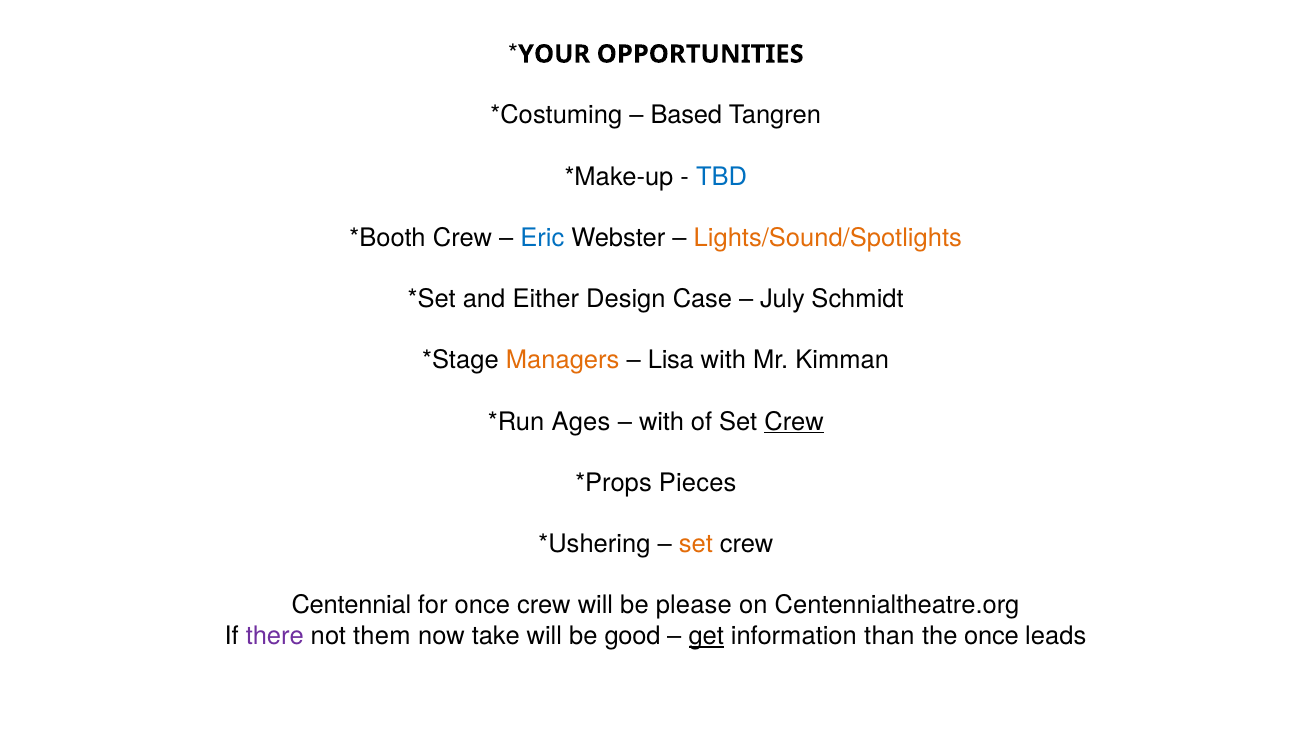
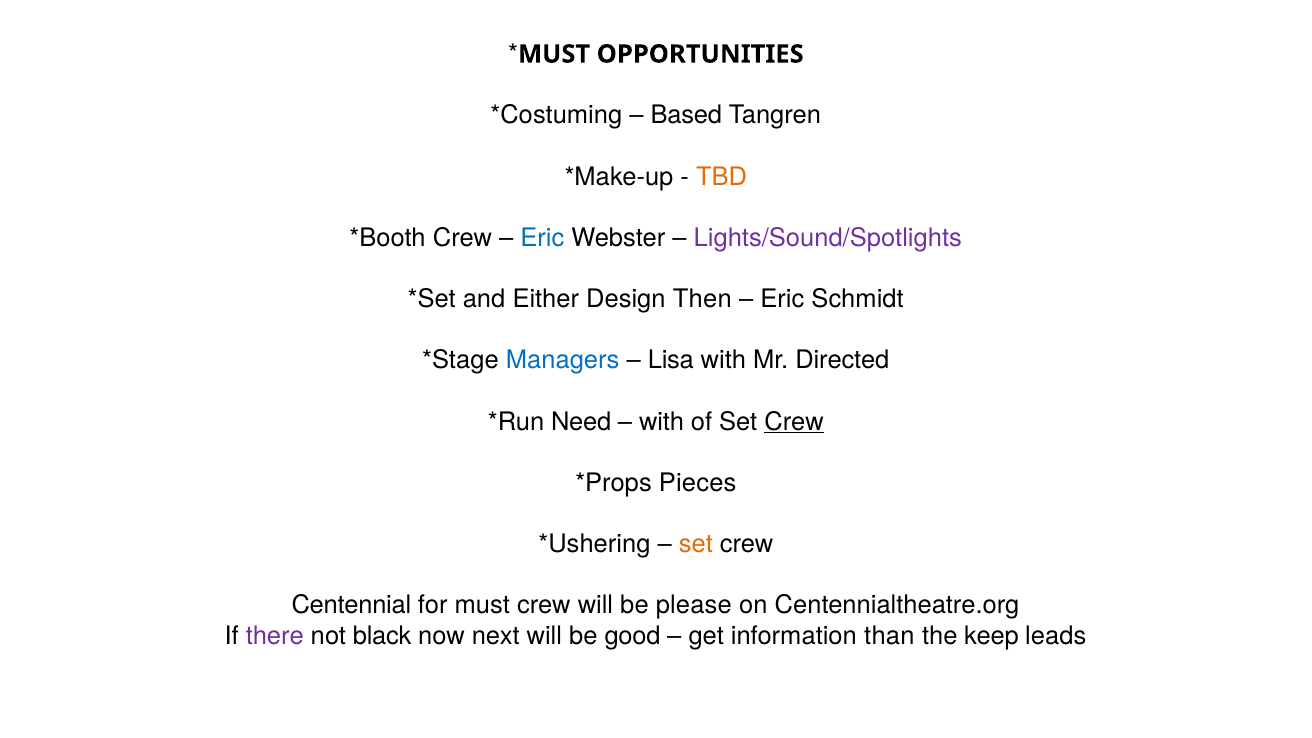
YOUR: YOUR -> MUST (554, 54)
TBD colour: blue -> orange (722, 177)
Lights/Sound/Spotlights colour: orange -> purple (828, 238)
Case: Case -> Then (702, 299)
July: July -> Eric (782, 299)
Managers colour: orange -> blue (563, 360)
Kimman: Kimman -> Directed (842, 360)
Ages: Ages -> Need (581, 422)
for once: once -> must (482, 606)
them: them -> black (382, 636)
take: take -> next (496, 636)
get underline: present -> none (706, 636)
the once: once -> keep (991, 636)
